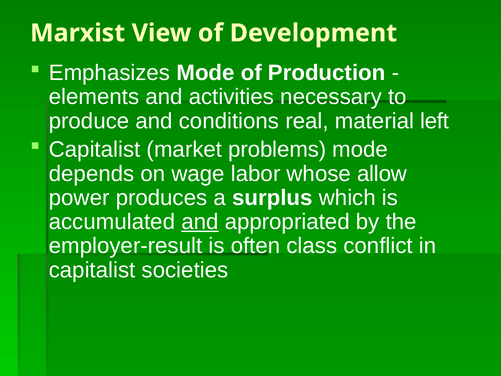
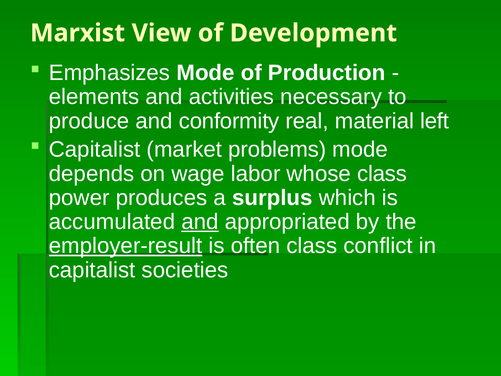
conditions: conditions -> conformity (229, 121)
whose allow: allow -> class (382, 174)
employer-result underline: none -> present (126, 246)
